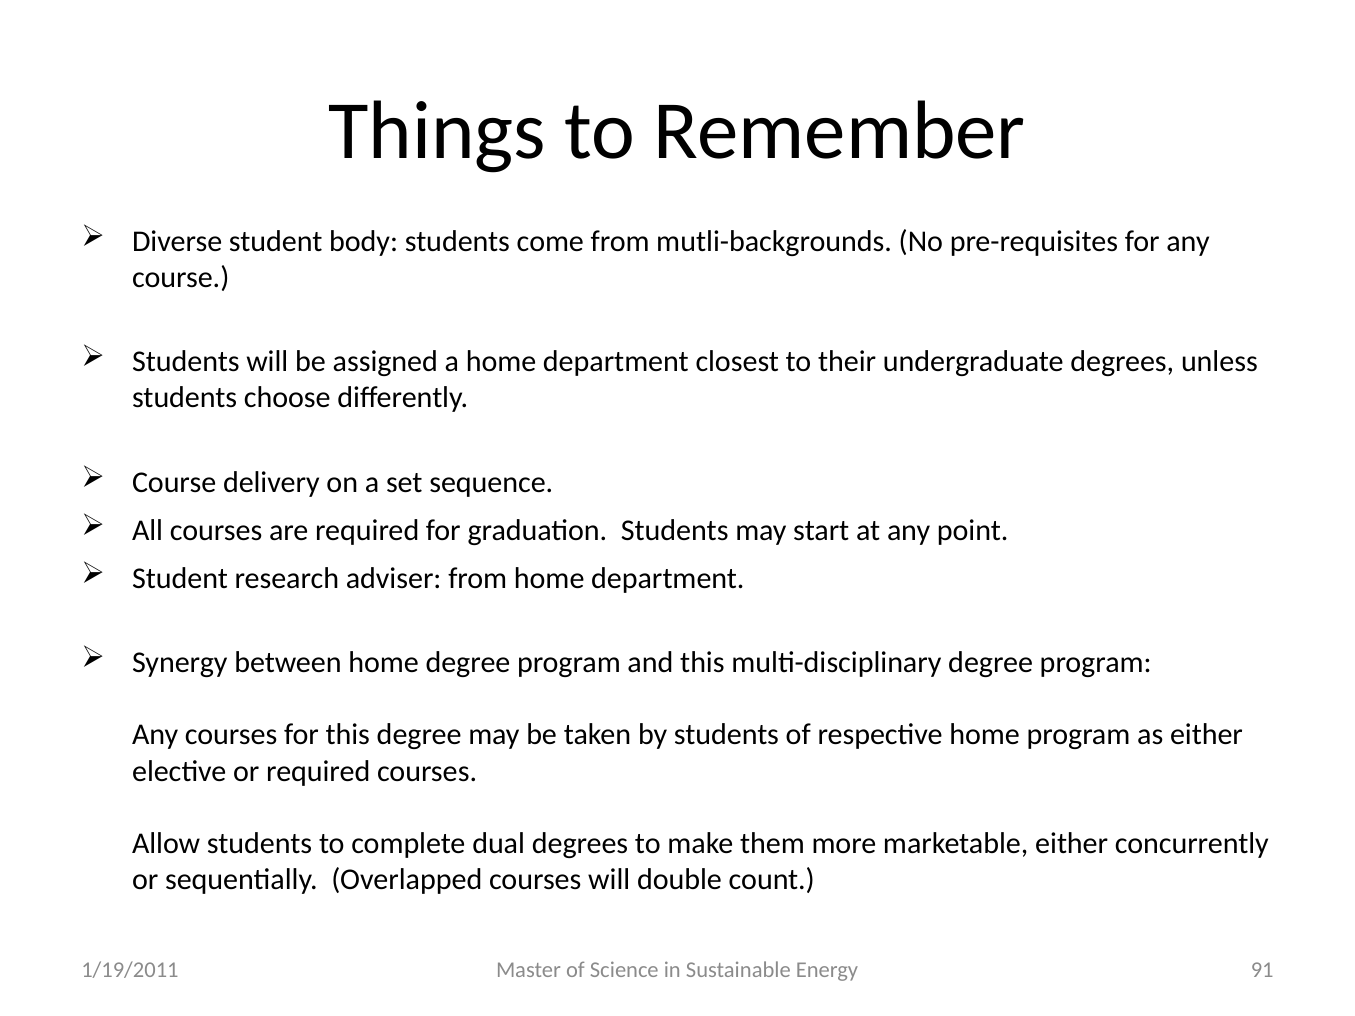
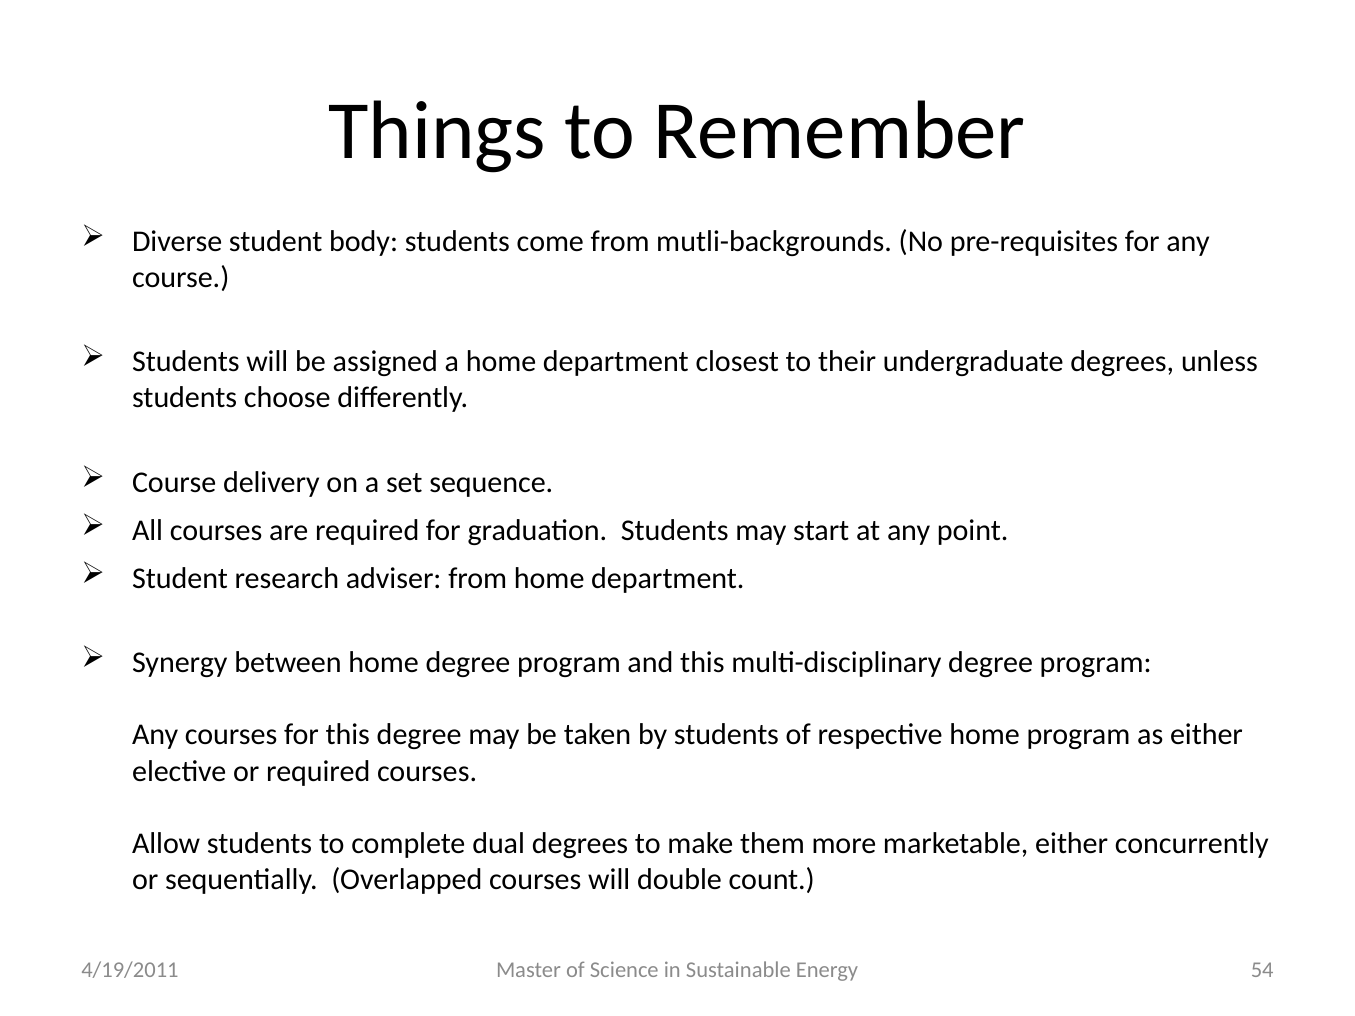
91: 91 -> 54 (1262, 970)
1/19/2011: 1/19/2011 -> 4/19/2011 (130, 970)
